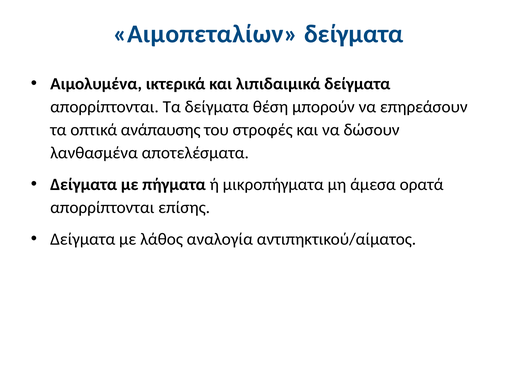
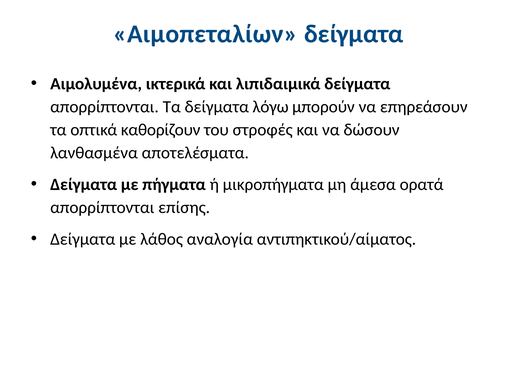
θέση: θέση -> λόγω (271, 107)
ανάπαυσης: ανάπαυσης -> καθορίζουν (161, 130)
